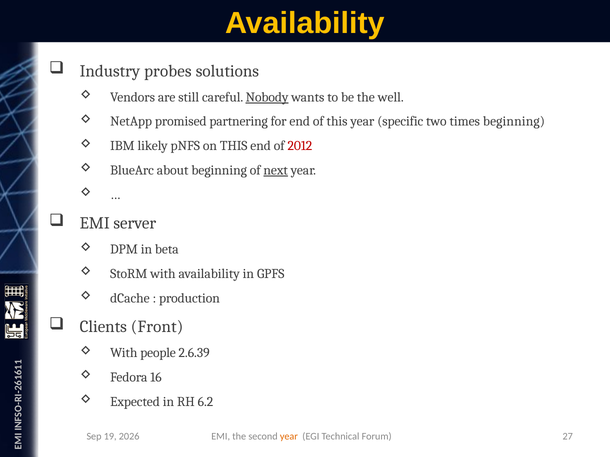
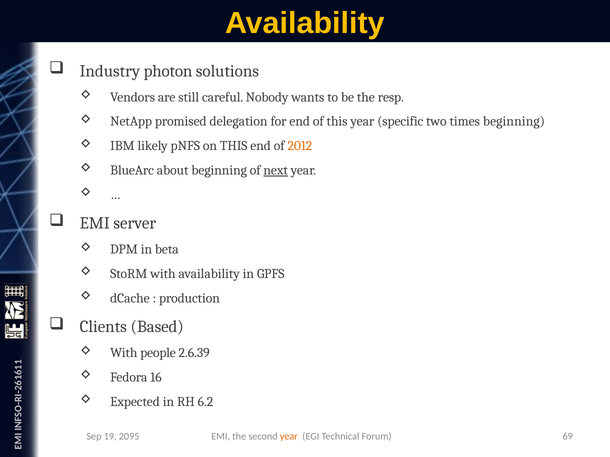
probes: probes -> photon (168, 71)
Nobody underline: present -> none (267, 97)
well: well -> resp (391, 97)
partnering: partnering -> delegation (239, 122)
2012 colour: red -> orange (300, 146)
Front: Front -> Based (157, 327)
2026: 2026 -> 2095 (129, 437)
27: 27 -> 69 (568, 437)
